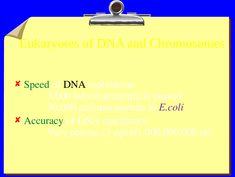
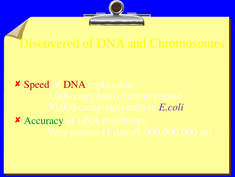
Eukaryotes: Eukaryotes -> Discovered (49, 43)
Speed colour: green -> red (37, 84)
DNA colour: black -> red (75, 84)
3,000 information/min: information/min -> completely/min (107, 95)
30,000 polymerase/min: polymerase/min -> completely/min (112, 107)
open/1,000,000,000: open/1,000,000,000 -> days/1,000,000,000 (155, 131)
